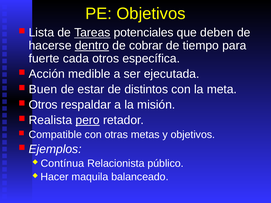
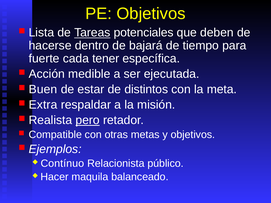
dentro underline: present -> none (92, 46)
cobrar: cobrar -> bajará (146, 46)
cada otros: otros -> tener (106, 59)
Otros: Otros -> Extra (43, 105)
Contínua: Contínua -> Contínuo (62, 164)
